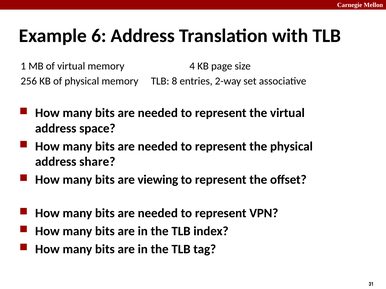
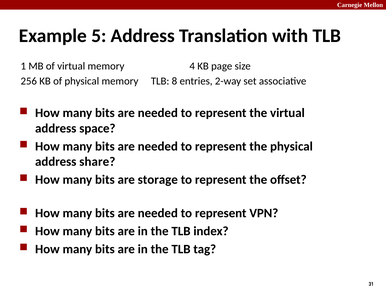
6: 6 -> 5 (99, 36)
viewing: viewing -> storage (158, 180)
